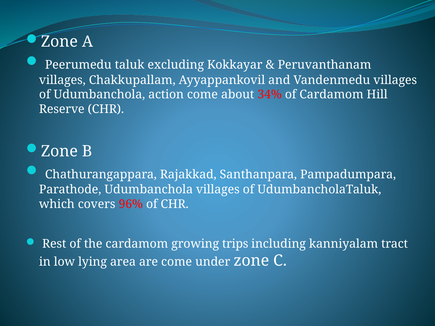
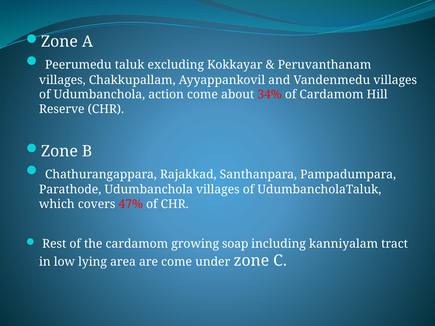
96%: 96% -> 47% (131, 204)
trips: trips -> soap (235, 244)
